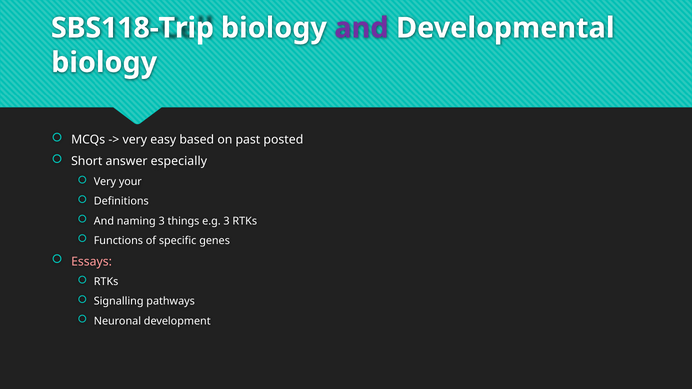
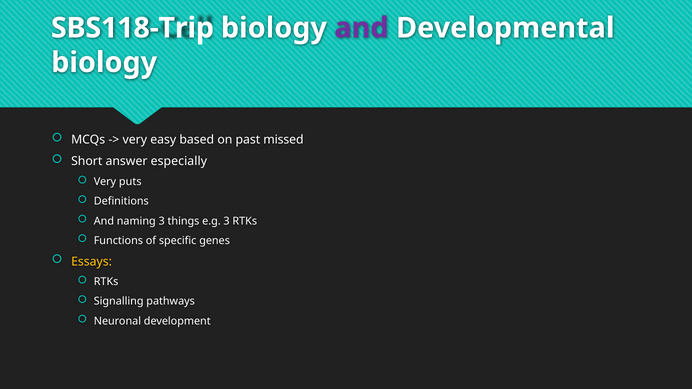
posted: posted -> missed (283, 140)
your: your -> puts (130, 182)
Essays colour: pink -> yellow (92, 262)
